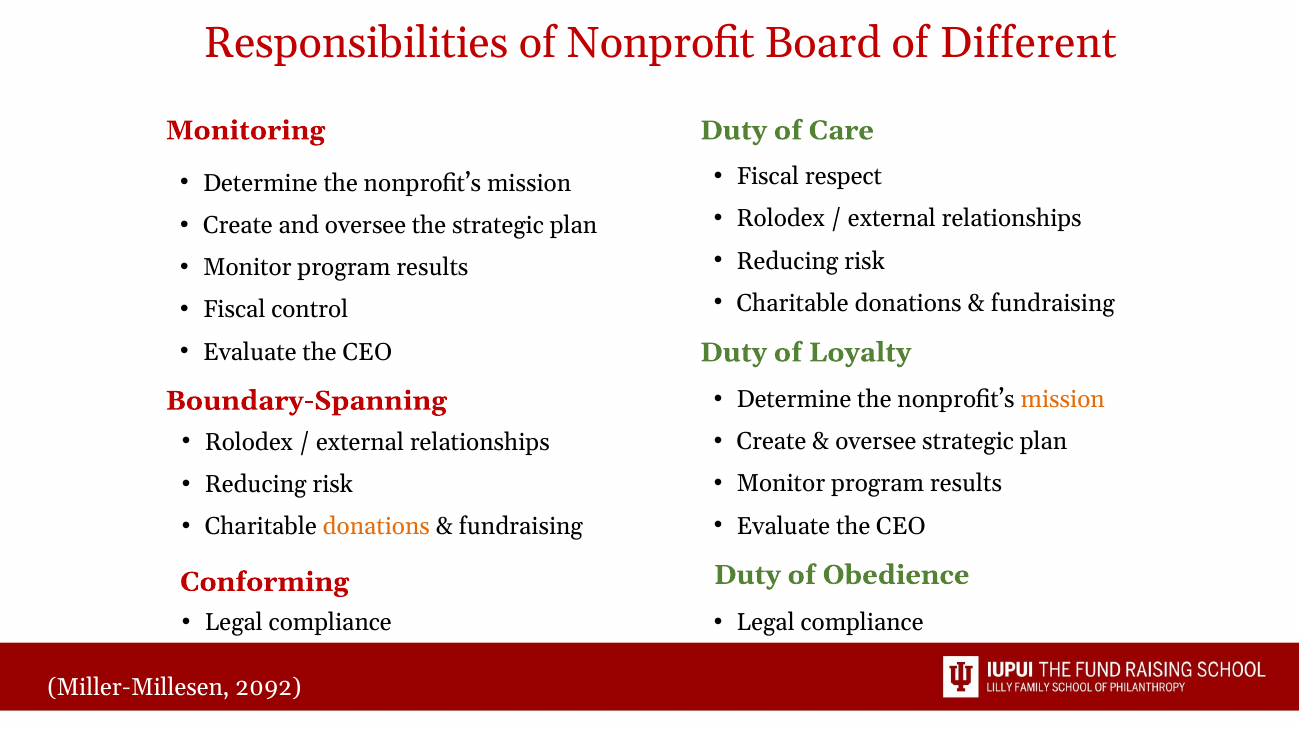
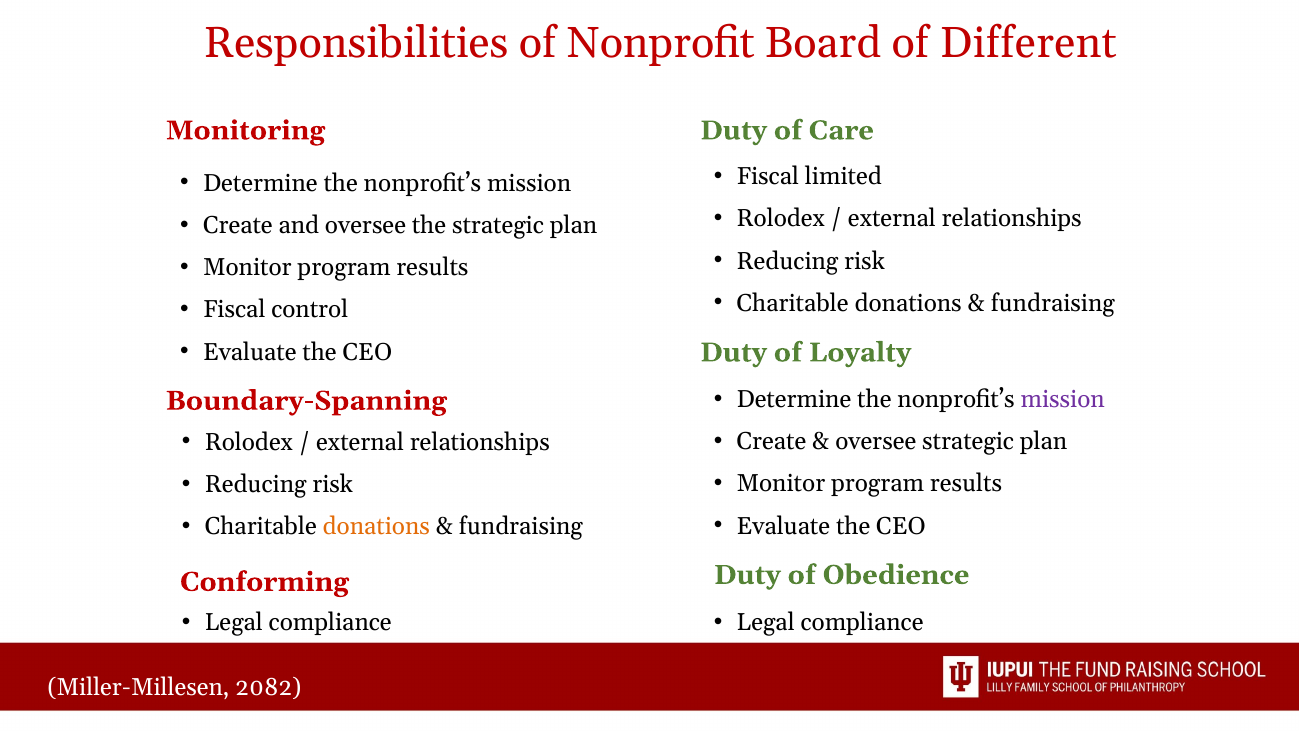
respect: respect -> limited (843, 176)
mission colour: orange -> purple (1063, 399)
2092: 2092 -> 2082 (268, 687)
